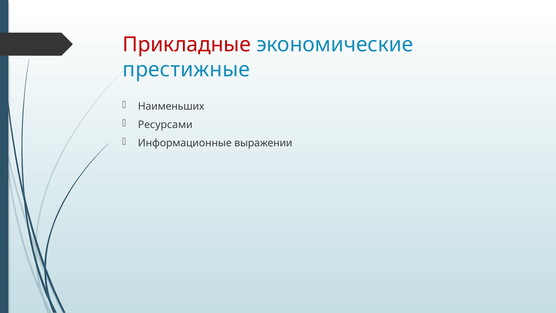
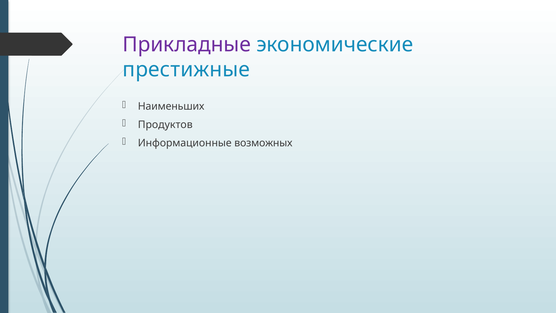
Прикладные colour: red -> purple (187, 45)
Ресурсами: Ресурсами -> Продуктов (165, 125)
выражении: выражении -> возможных (263, 143)
